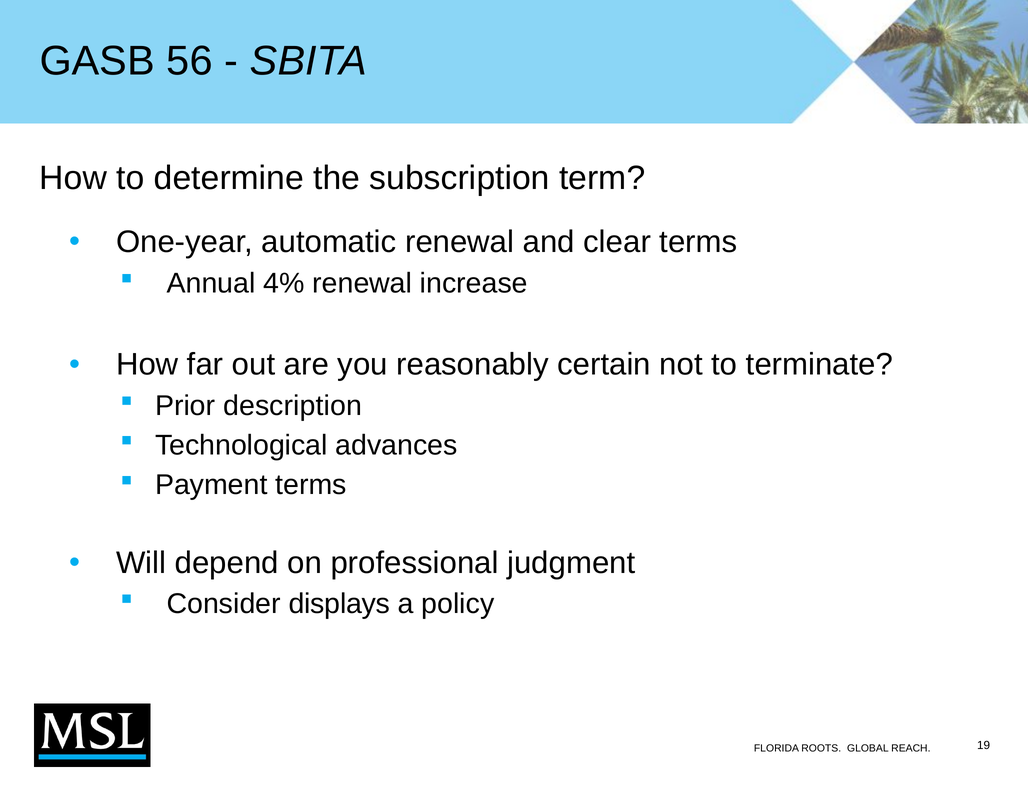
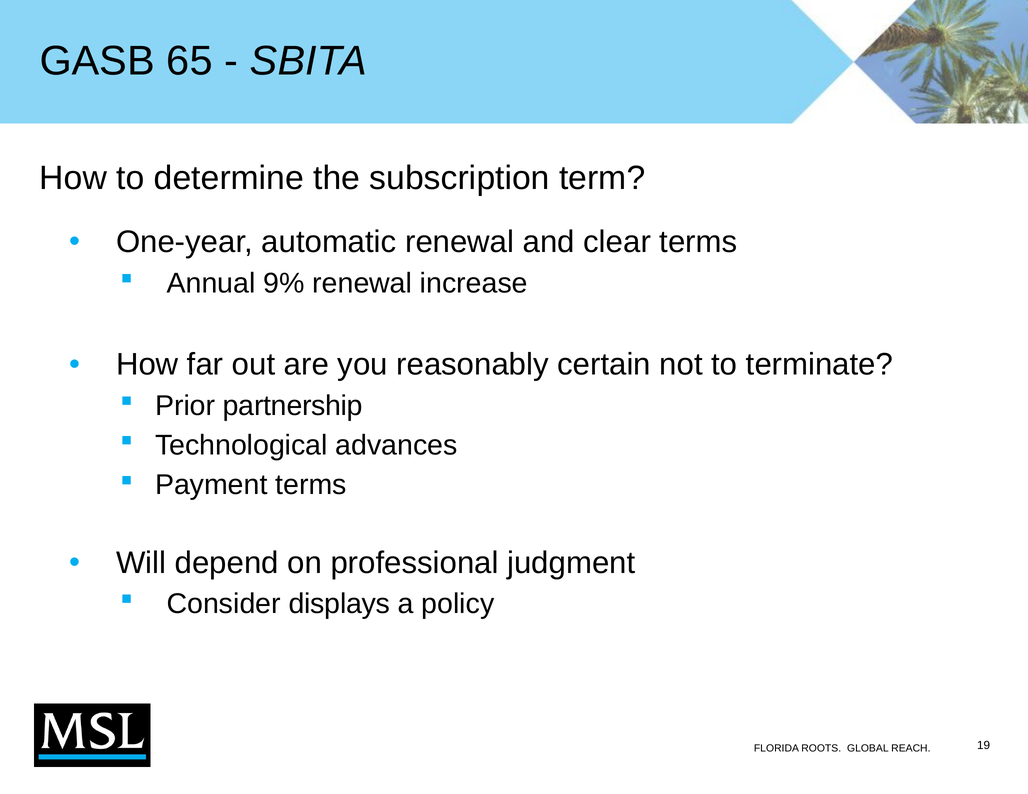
56: 56 -> 65 (190, 61)
4%: 4% -> 9% (284, 283)
description: description -> partnership (293, 406)
